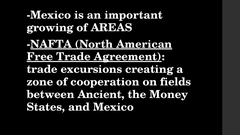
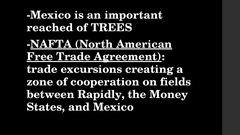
growing: growing -> reached (50, 28)
AREAS: AREAS -> TREES (111, 28)
Ancient: Ancient -> Rapidly (101, 94)
